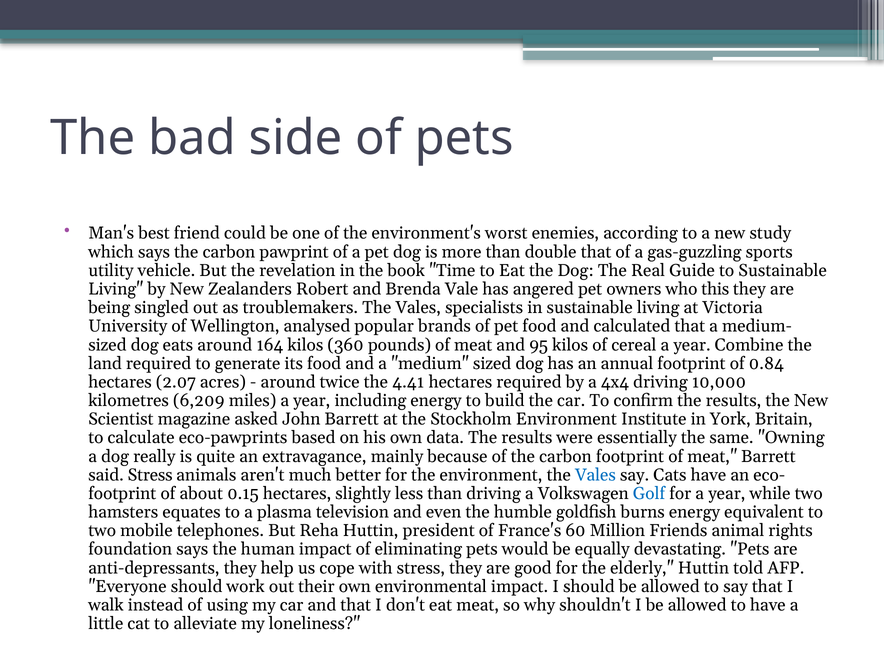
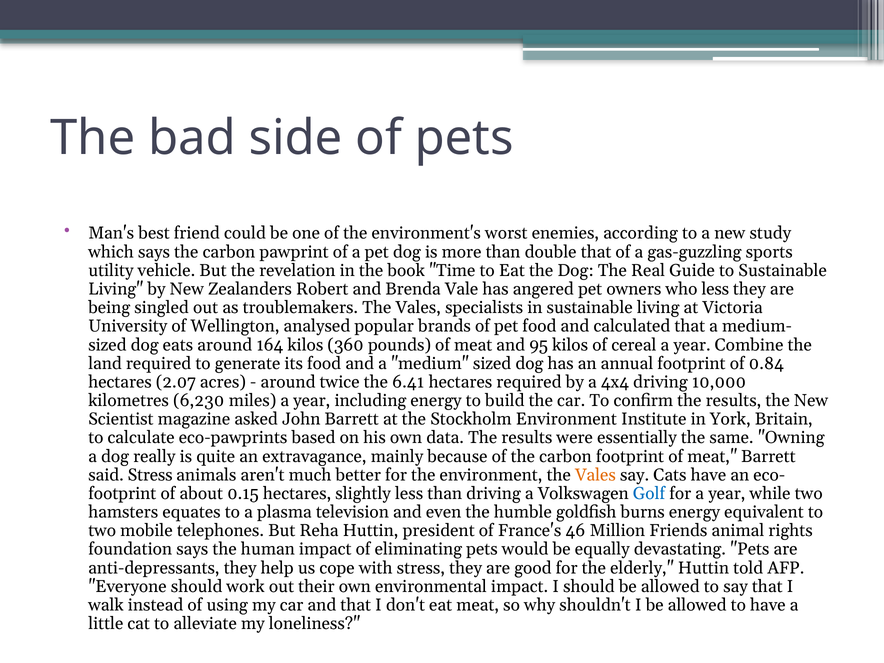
who this: this -> less (715, 289)
4.41: 4.41 -> 6.41 (408, 382)
6,209: 6,209 -> 6,230 (199, 401)
Vales colour: blue -> orange (595, 475)
60: 60 -> 46 (575, 531)
